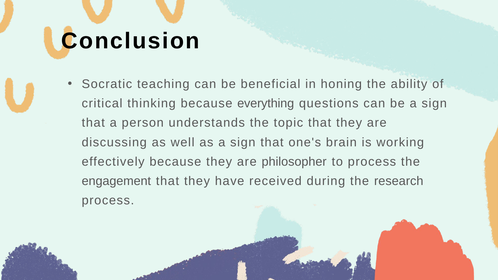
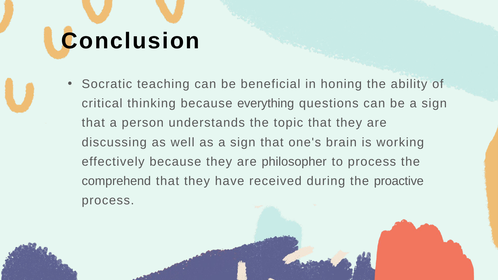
engagement: engagement -> comprehend (116, 181)
research: research -> proactive (399, 181)
